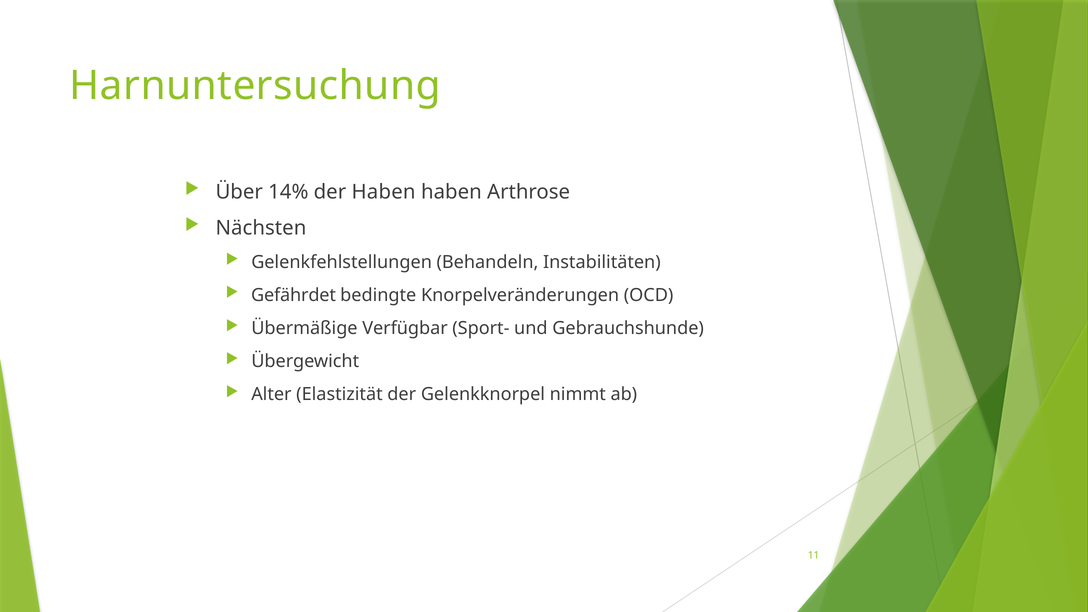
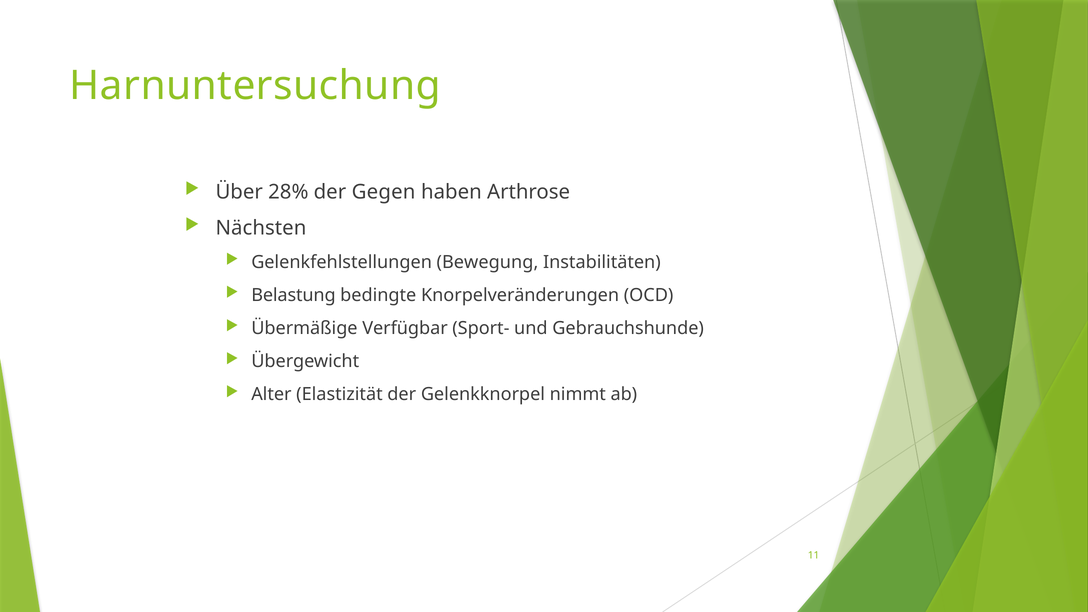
14%: 14% -> 28% (288, 192)
der Haben: Haben -> Gegen (384, 192)
Behandeln: Behandeln -> Bewegung (487, 262)
Gefährdet: Gefährdet -> Belastung (293, 295)
